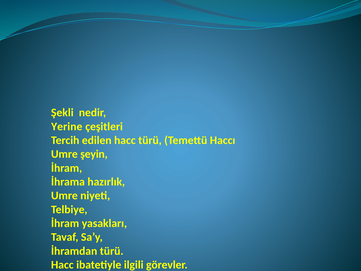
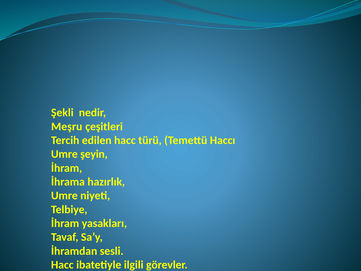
Yerine: Yerine -> Meşru (67, 126)
İhramdan türü: türü -> sesli (112, 251)
